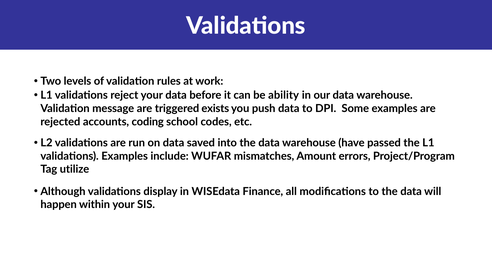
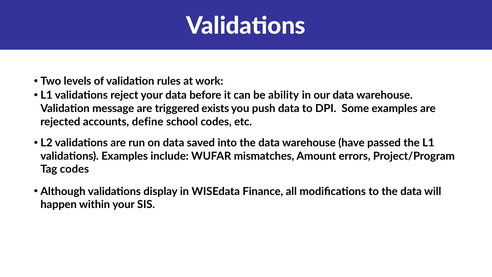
coding: coding -> define (148, 122)
Tag utilize: utilize -> codes (74, 169)
